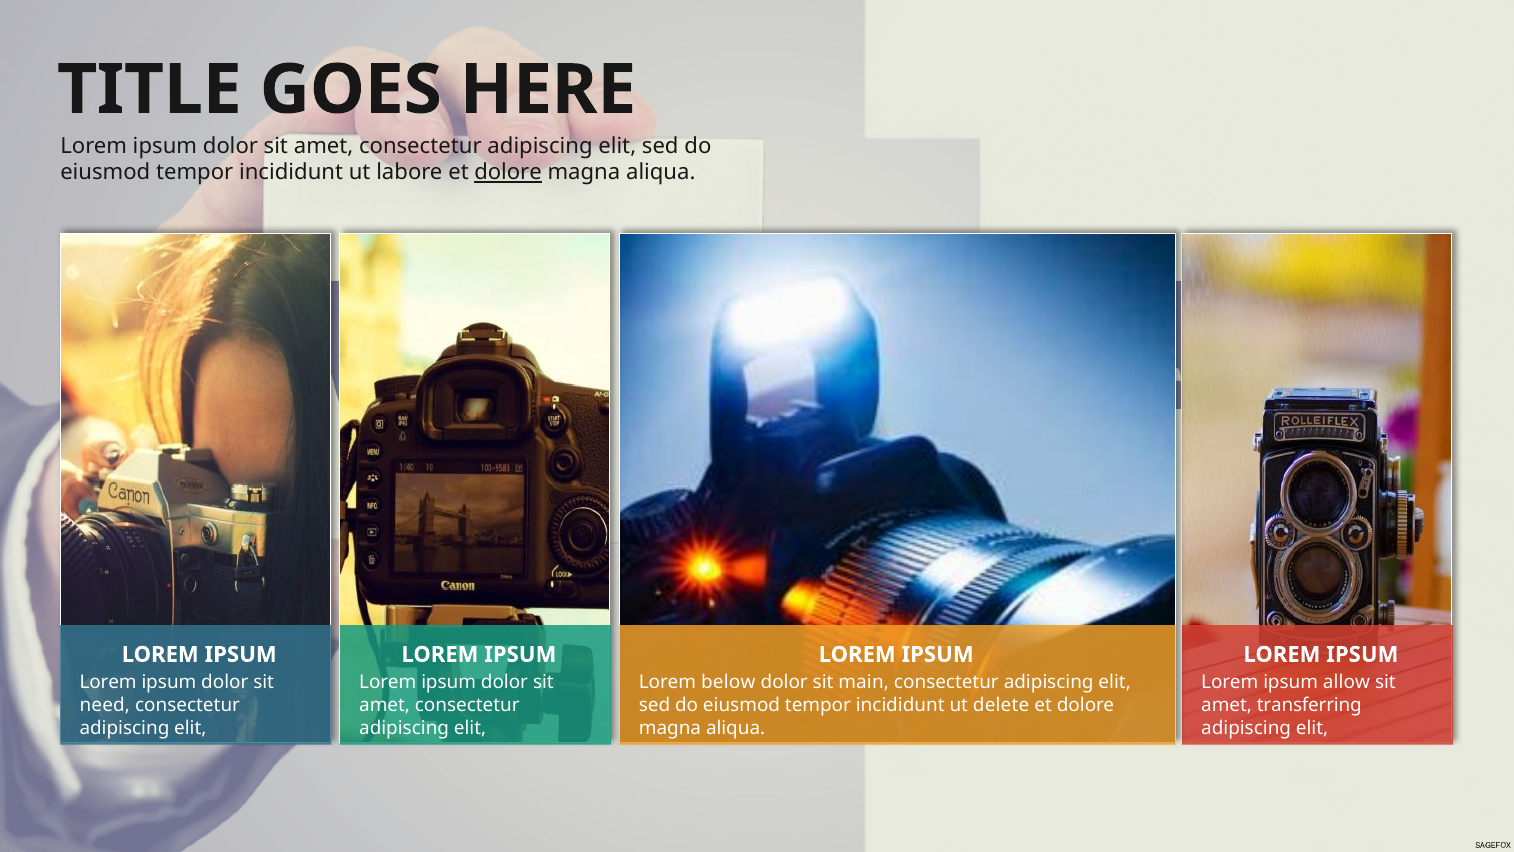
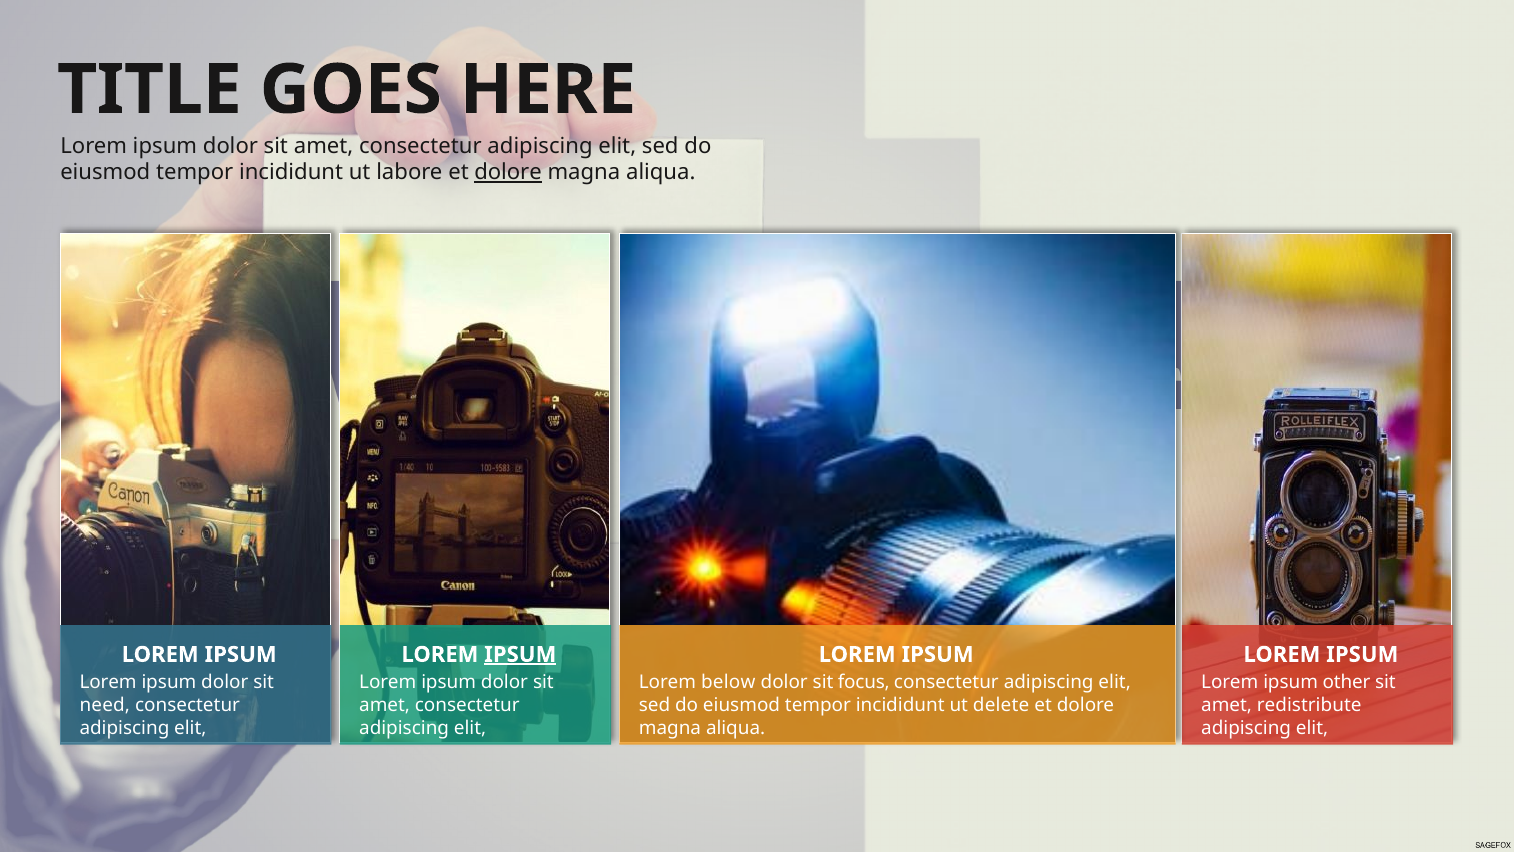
IPSUM underline: none -> present (520, 654)
main: main -> focus (864, 682)
allow: allow -> other (1347, 682)
transferring: transferring -> redistribute (1309, 705)
